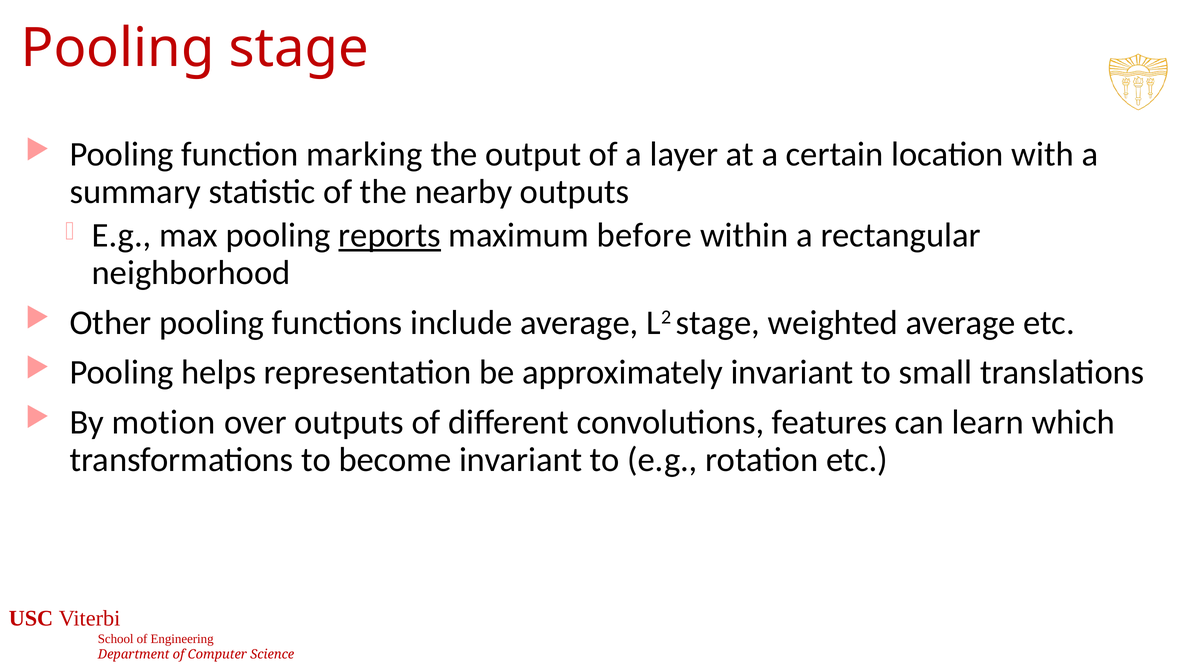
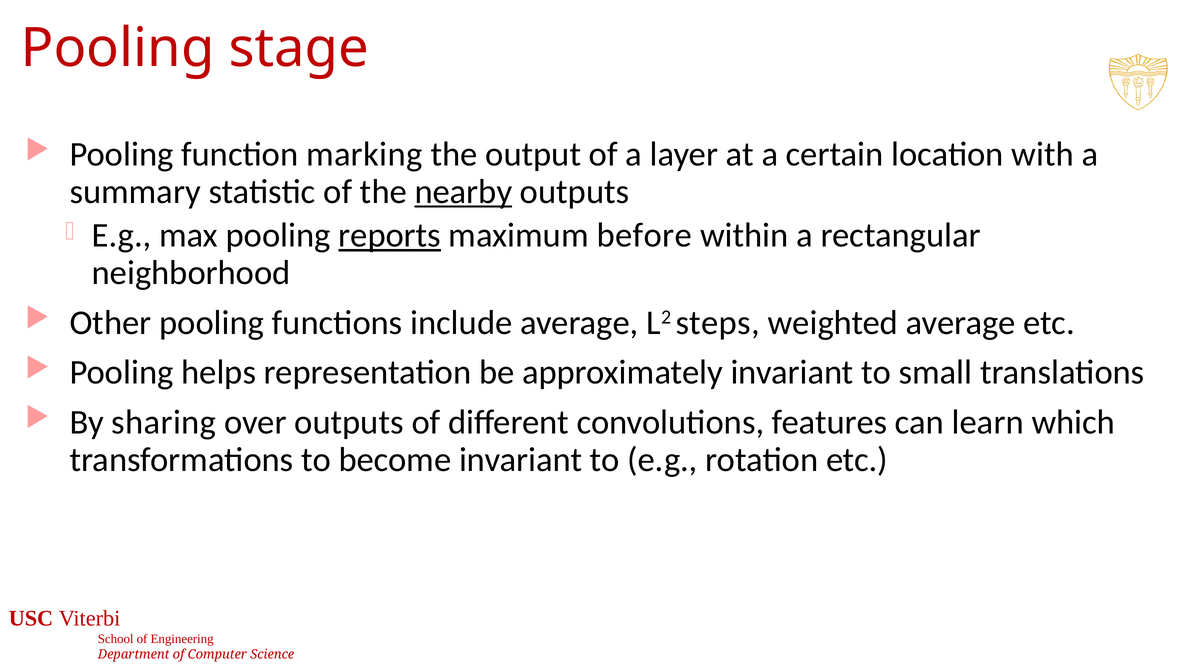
nearby underline: none -> present (463, 192)
L2 stage: stage -> steps (718, 322)
motion: motion -> sharing (164, 422)
